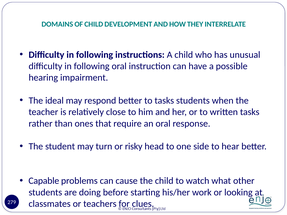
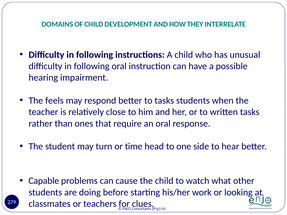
ideal: ideal -> feels (54, 101)
risky: risky -> time (134, 147)
